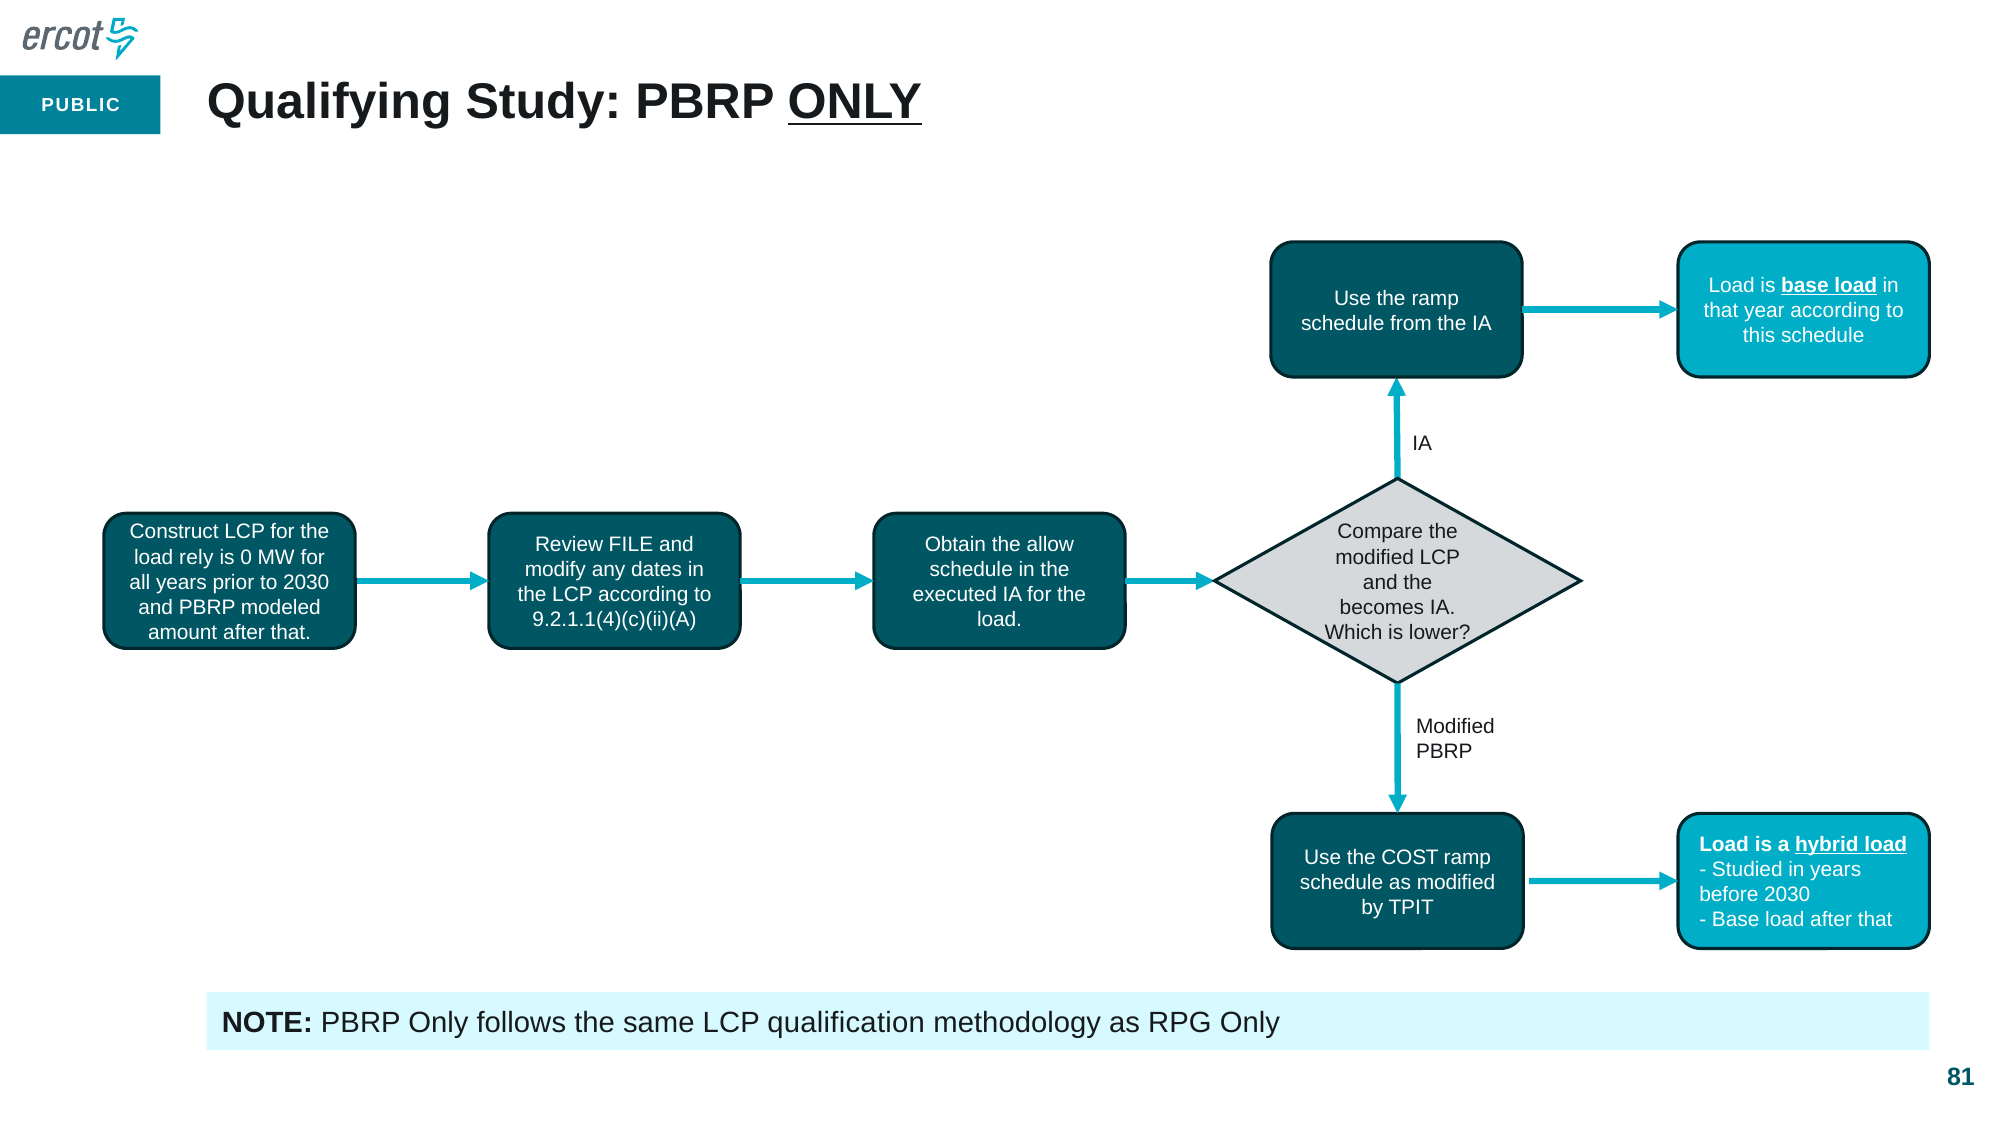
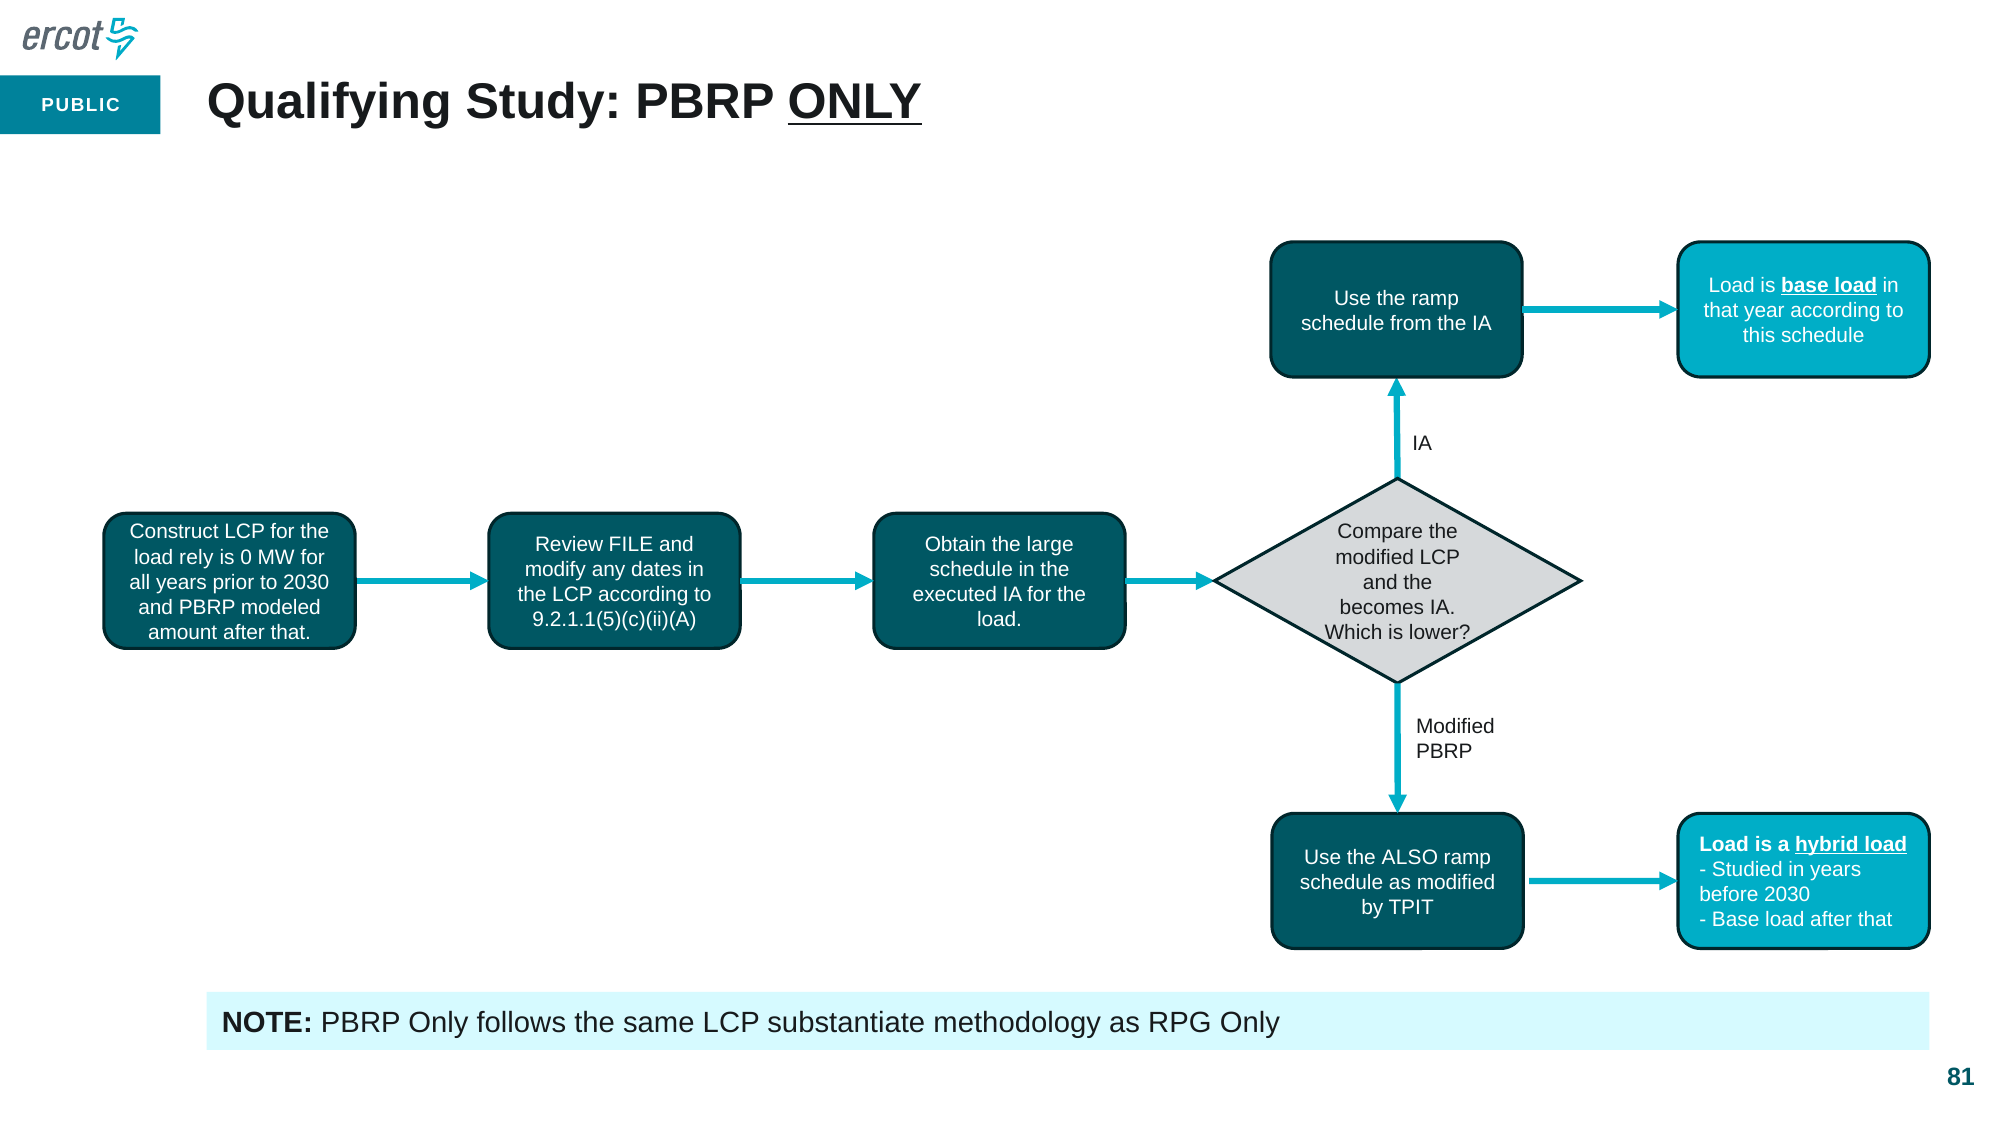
allow: allow -> large (1050, 544)
9.2.1.1(4)(c)(ii)(A: 9.2.1.1(4)(c)(ii)(A -> 9.2.1.1(5)(c)(ii)(A (614, 620)
COST: COST -> ALSO (1410, 857)
qualification: qualification -> substantiate (846, 1023)
